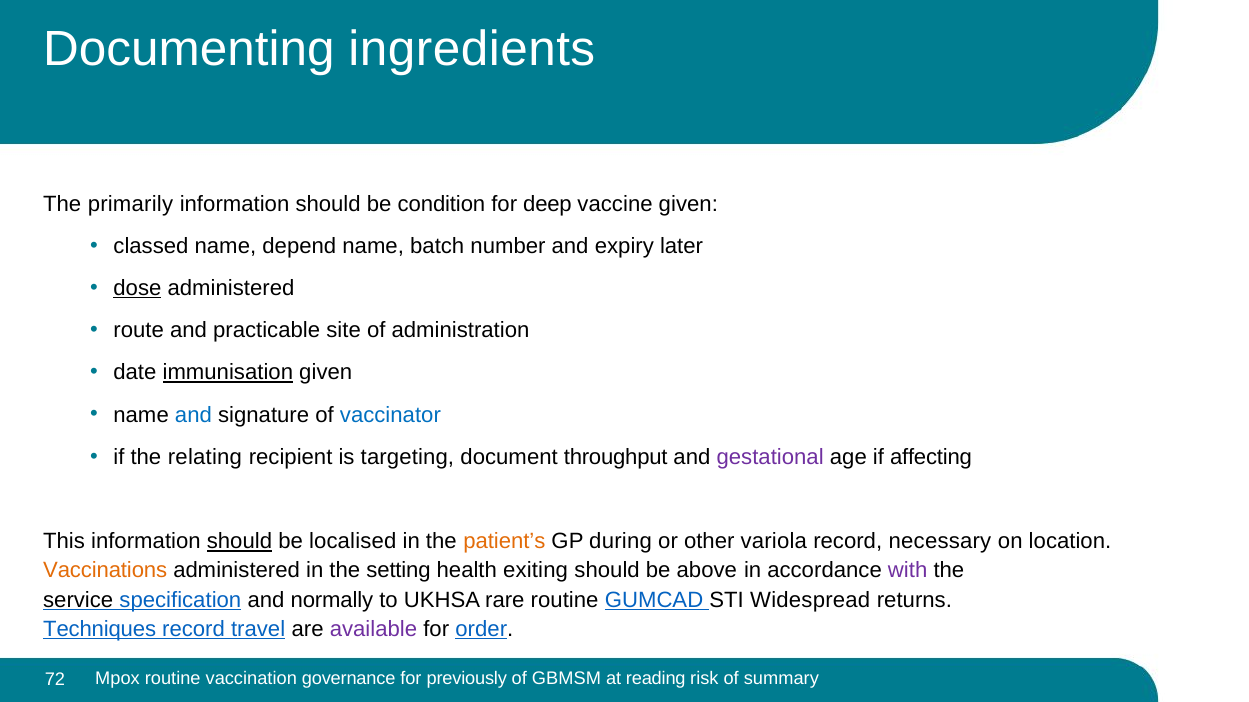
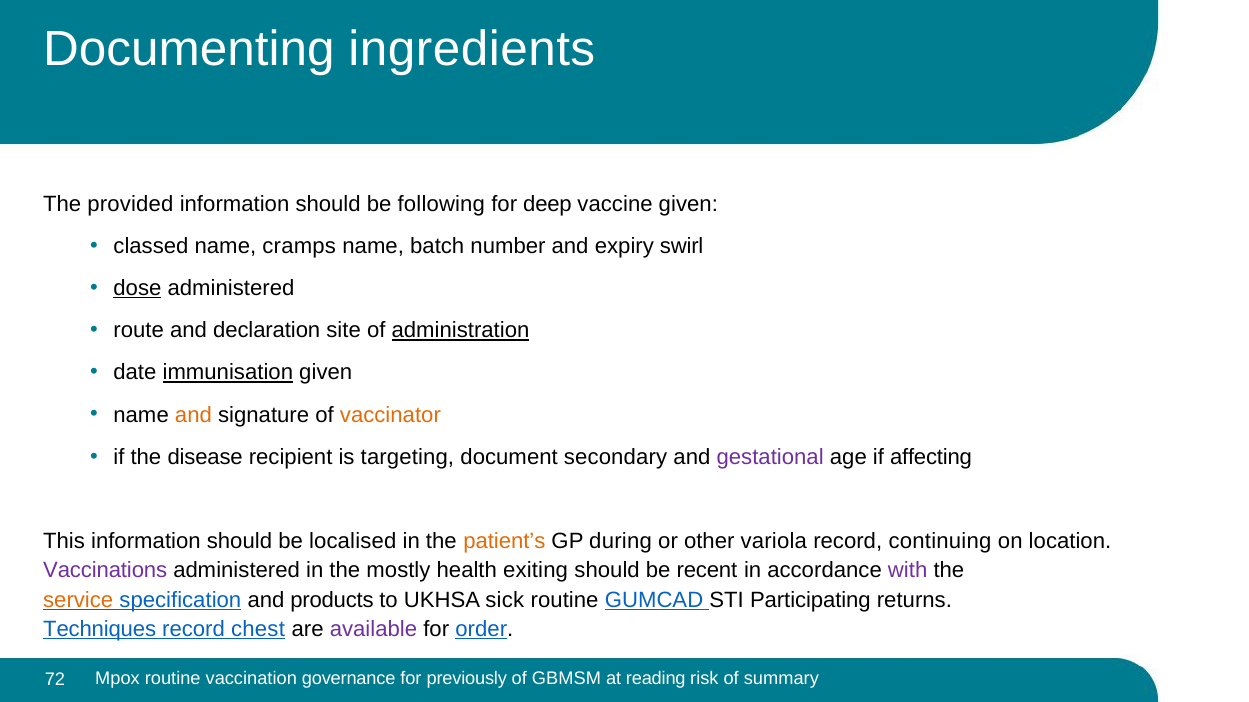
primarily: primarily -> provided (130, 204)
condition: condition -> following (441, 204)
depend: depend -> cramps (299, 246)
later: later -> swirl (682, 246)
practicable: practicable -> declaration (267, 331)
administration underline: none -> present (460, 331)
and colour: blue -> orange (193, 415)
vaccinator colour: blue -> orange (390, 415)
relating: relating -> disease (205, 457)
throughput: throughput -> secondary (616, 457)
should underline: present -> none (239, 542)
necessary: necessary -> continuing (940, 542)
Vaccinations colour: orange -> purple (105, 571)
setting: setting -> mostly (398, 571)
above: above -> recent (707, 571)
service colour: black -> orange (78, 600)
normally: normally -> products (332, 600)
rare: rare -> sick (505, 600)
Widespread: Widespread -> Participating (810, 600)
travel: travel -> chest (258, 629)
